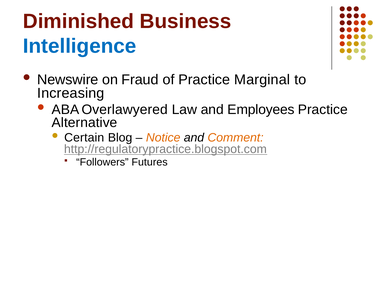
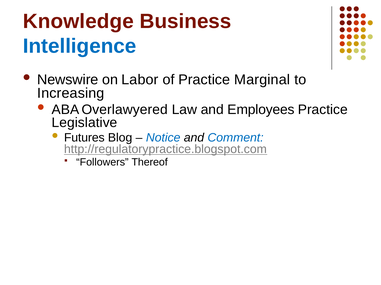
Diminished: Diminished -> Knowledge (78, 21)
Fraud: Fraud -> Labor (140, 80)
Alternative: Alternative -> Legislative (85, 123)
Certain: Certain -> Futures (84, 138)
Notice colour: orange -> blue (163, 138)
Comment colour: orange -> blue (236, 138)
Futures: Futures -> Thereof (150, 163)
